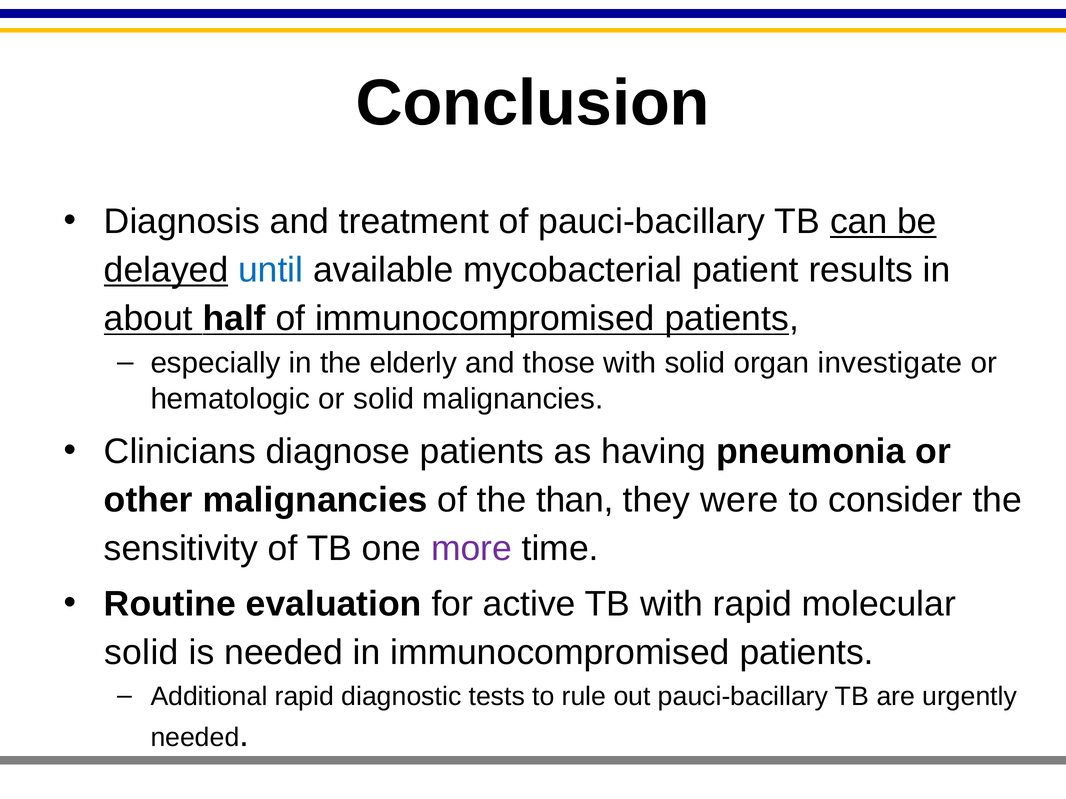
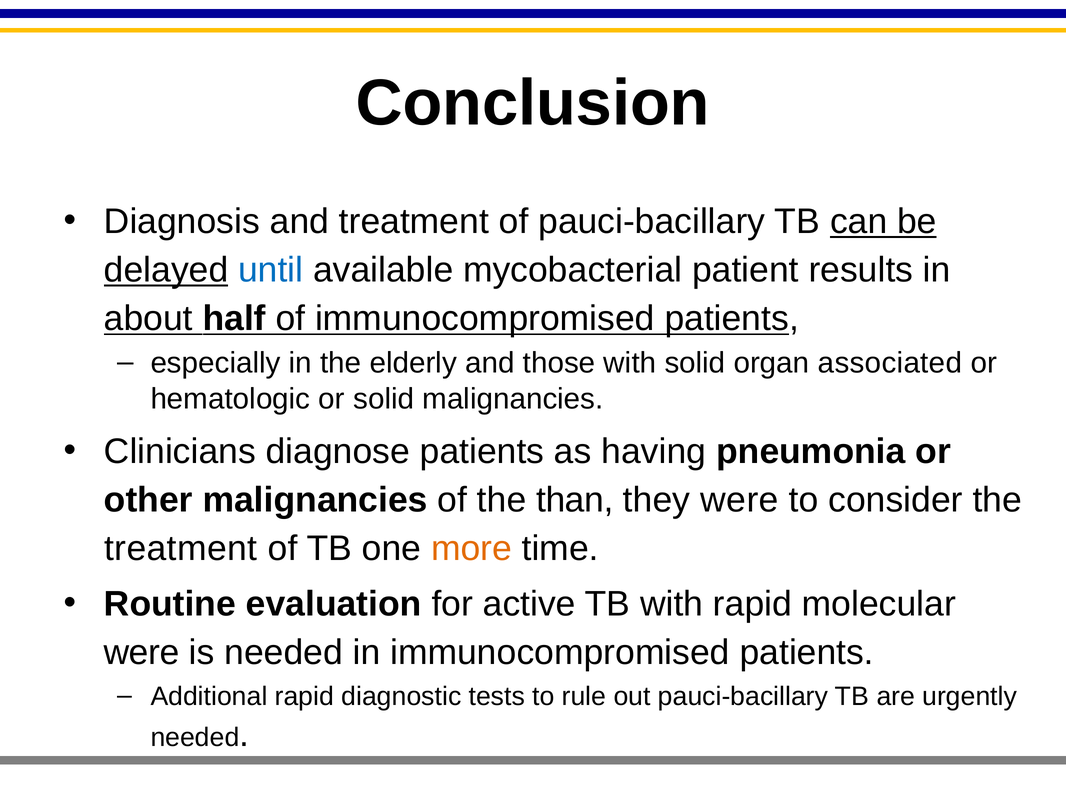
investigate: investigate -> associated (890, 363)
sensitivity: sensitivity -> treatment (181, 549)
more colour: purple -> orange (472, 549)
solid: solid -> were (142, 653)
